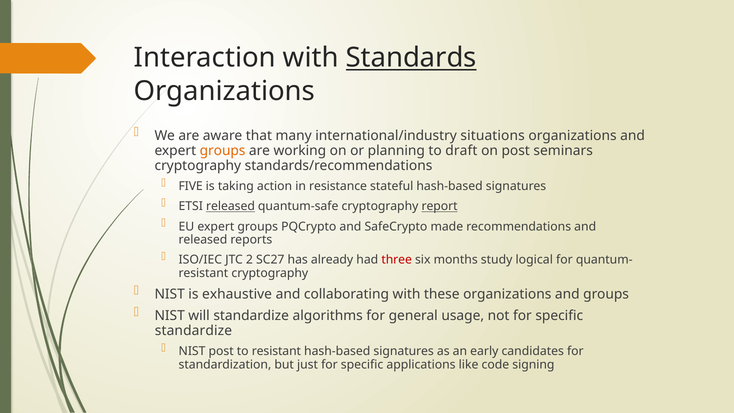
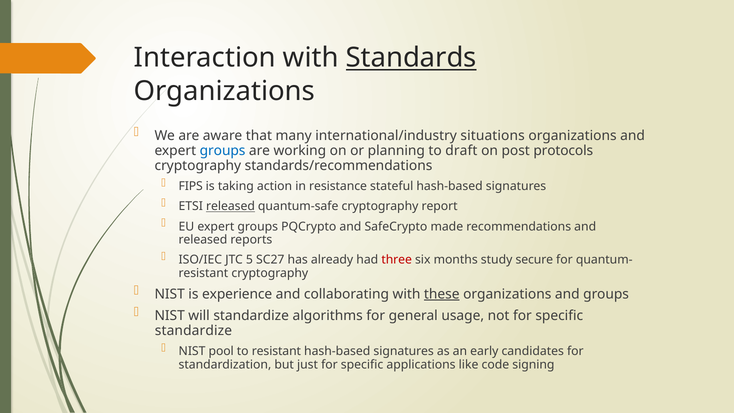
groups colour: orange -> blue (223, 151)
seminars: seminars -> protocols (563, 151)
FIVE: FIVE -> FIPS (191, 186)
report underline: present -> none (440, 206)
2: 2 -> 5 (249, 260)
logical: logical -> secure (534, 260)
exhaustive: exhaustive -> experience (237, 294)
these underline: none -> present (442, 294)
NIST post: post -> pool (221, 351)
